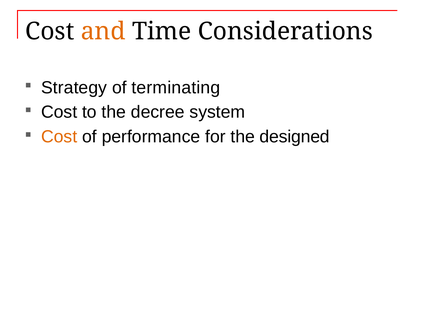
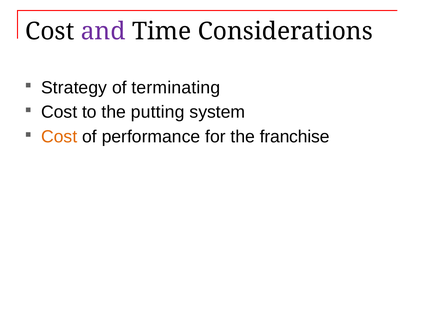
and colour: orange -> purple (103, 31)
decree: decree -> putting (158, 112)
designed: designed -> franchise (295, 137)
